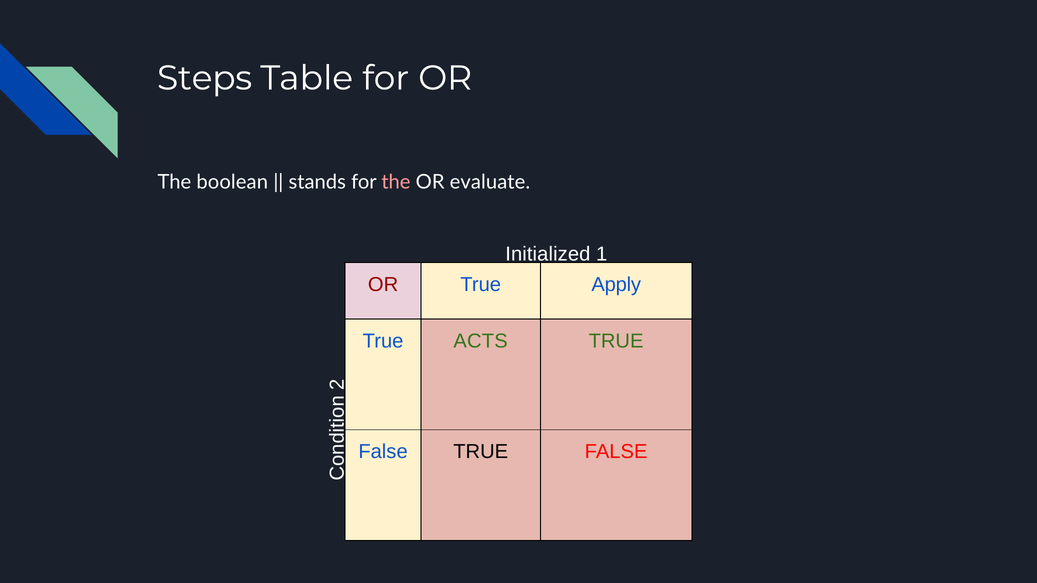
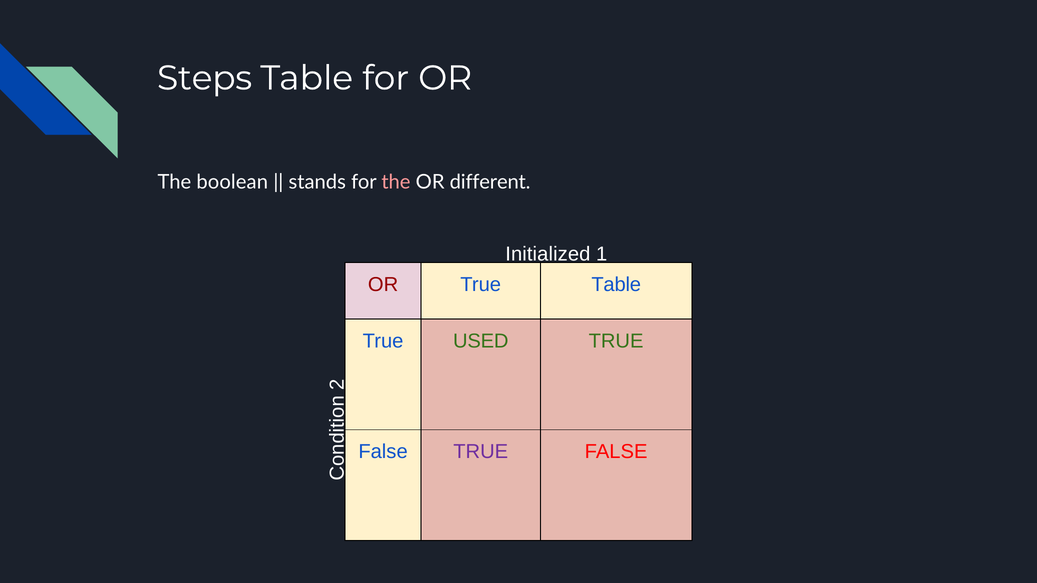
evaluate: evaluate -> different (490, 182)
True Apply: Apply -> Table (616, 285)
ACTS: ACTS -> USED (481, 341)
TRUE colour: black -> purple (481, 452)
